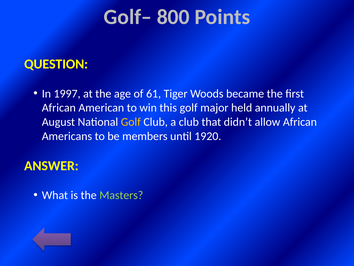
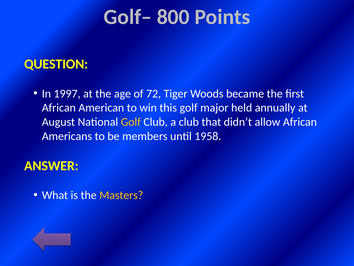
61: 61 -> 72 (154, 93)
1920: 1920 -> 1958 (208, 136)
Masters colour: light green -> yellow (121, 195)
